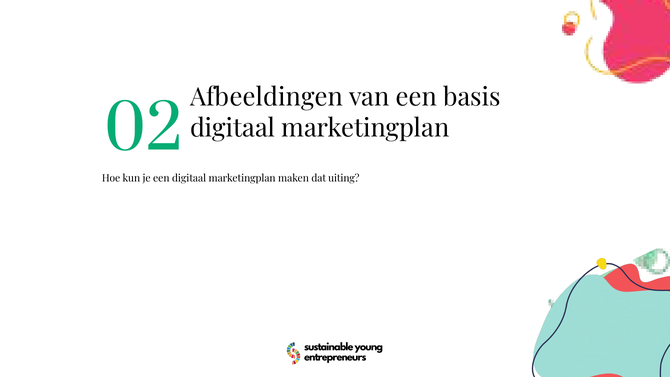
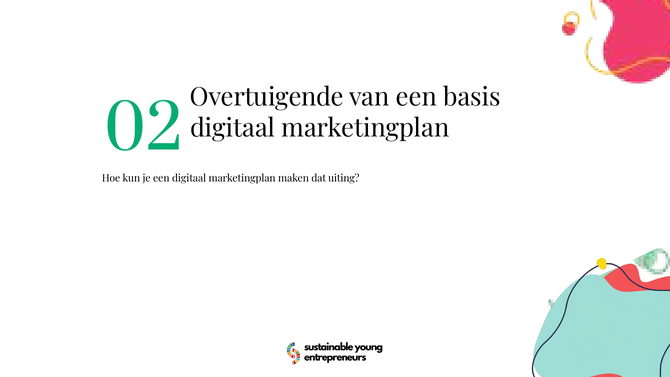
Afbeeldingen: Afbeeldingen -> Overtuigende (267, 97)
